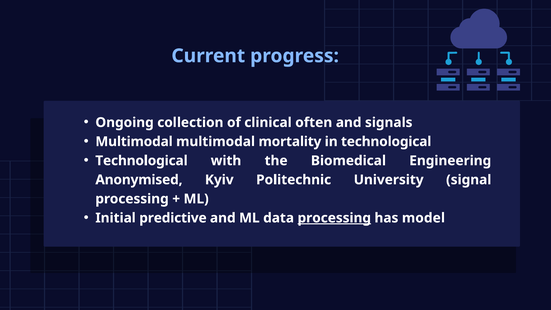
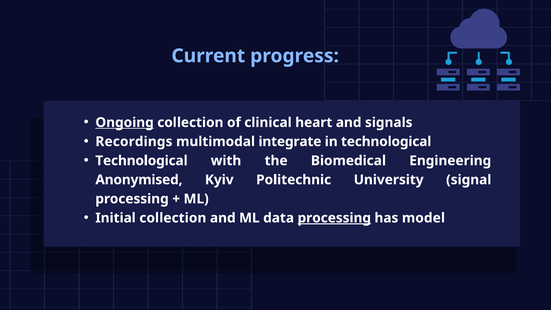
Ongoing underline: none -> present (125, 122)
often: often -> heart (314, 122)
Multimodal: Multimodal -> Recordings (134, 142)
mortality: mortality -> integrate (290, 142)
Initial predictive: predictive -> collection (173, 218)
